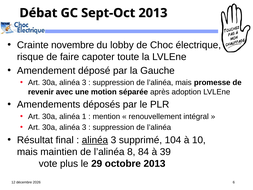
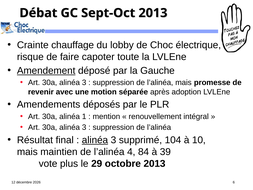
novembre: novembre -> chauffage (73, 45)
Amendement underline: none -> present (46, 71)
8: 8 -> 4 (131, 152)
